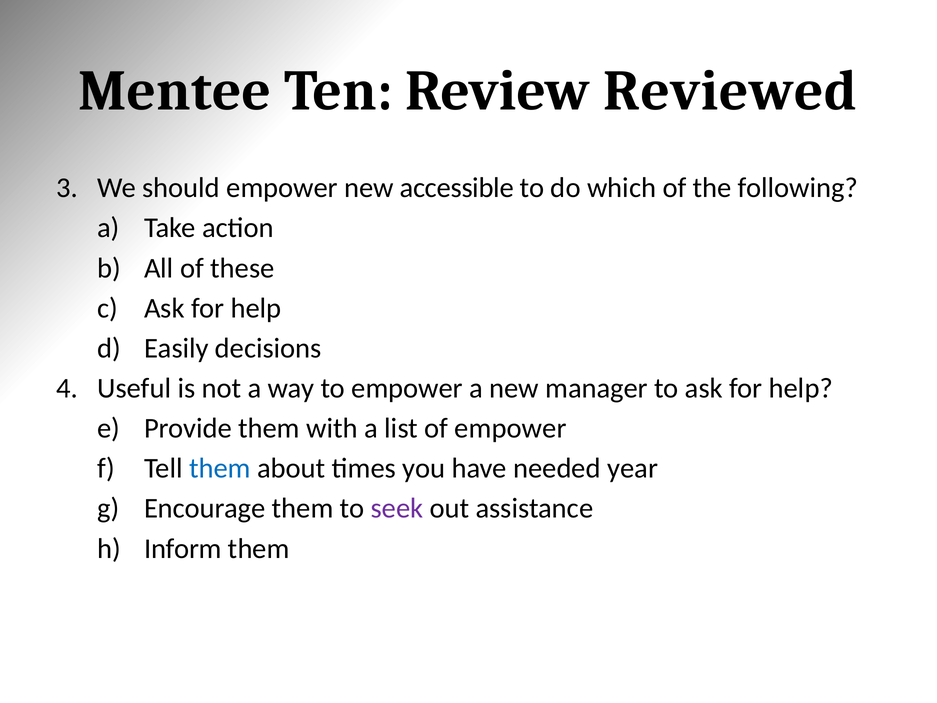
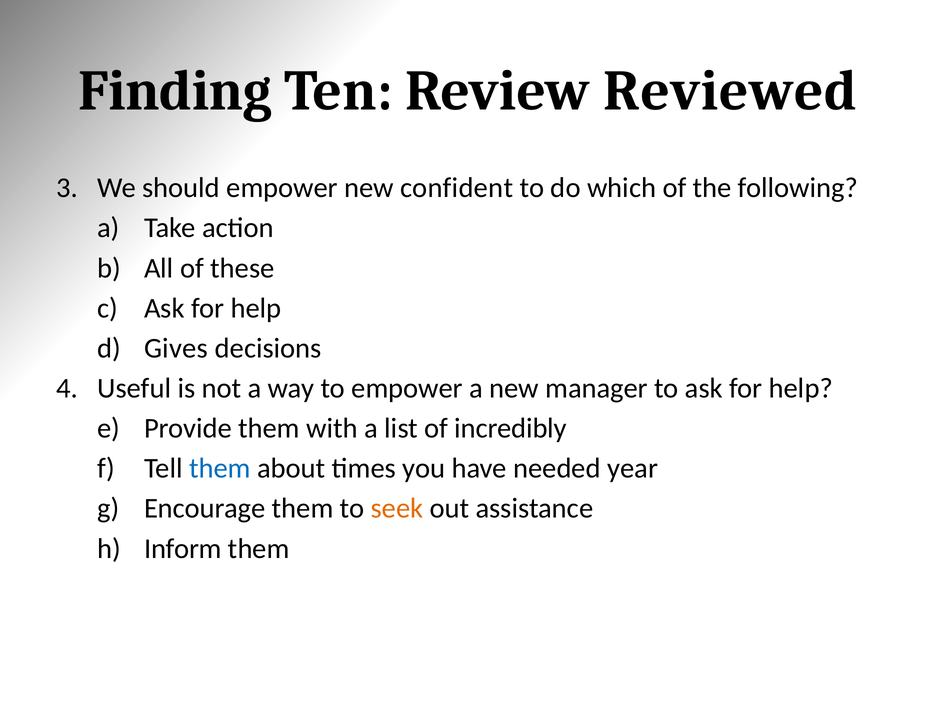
Mentee: Mentee -> Finding (175, 91)
accessible: accessible -> confident (457, 188)
Easily: Easily -> Gives (176, 348)
of empower: empower -> incredibly (511, 428)
seek colour: purple -> orange (397, 508)
